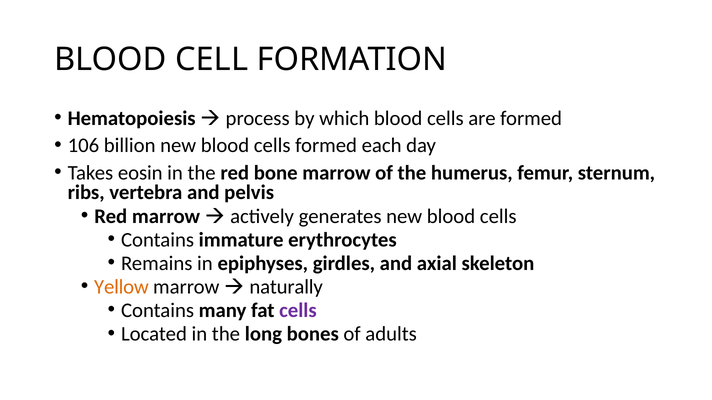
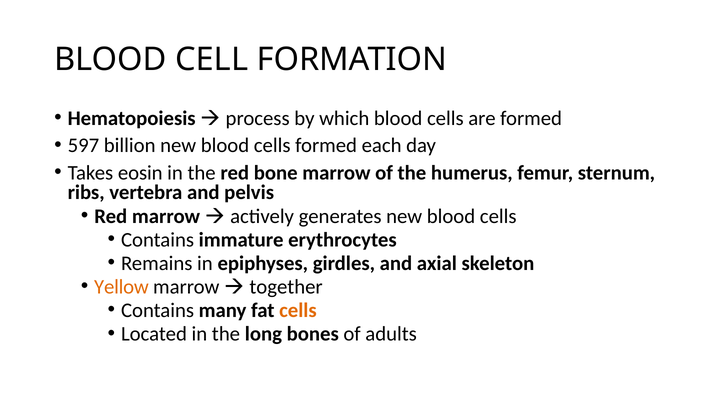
106: 106 -> 597 (83, 146)
naturally: naturally -> together (286, 287)
cells colour: purple -> orange (298, 311)
